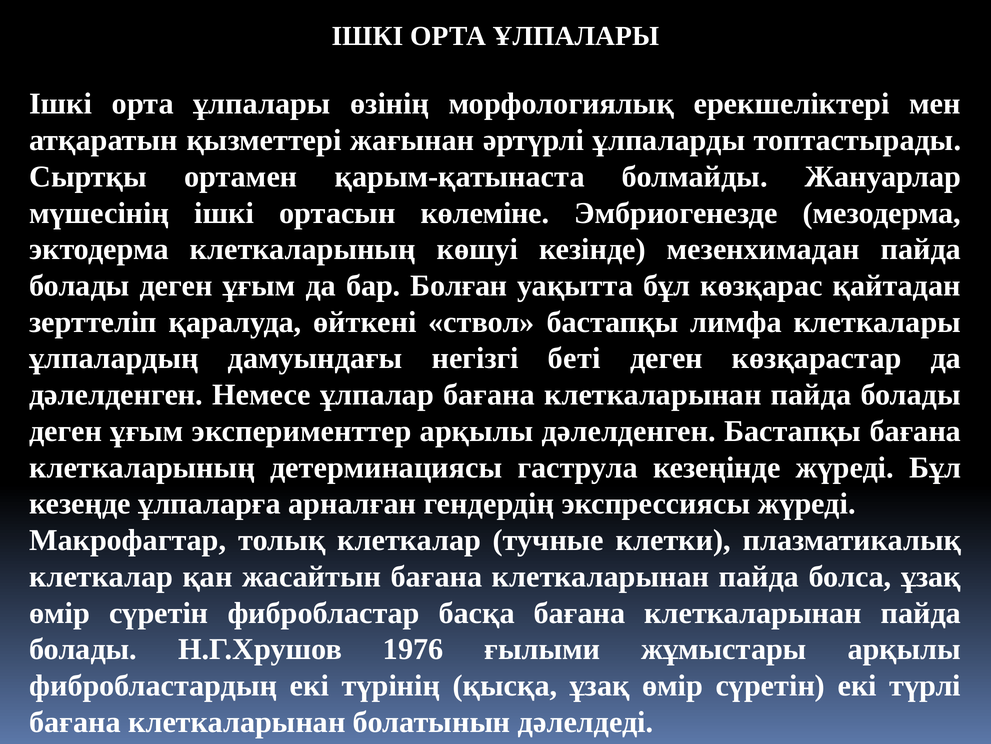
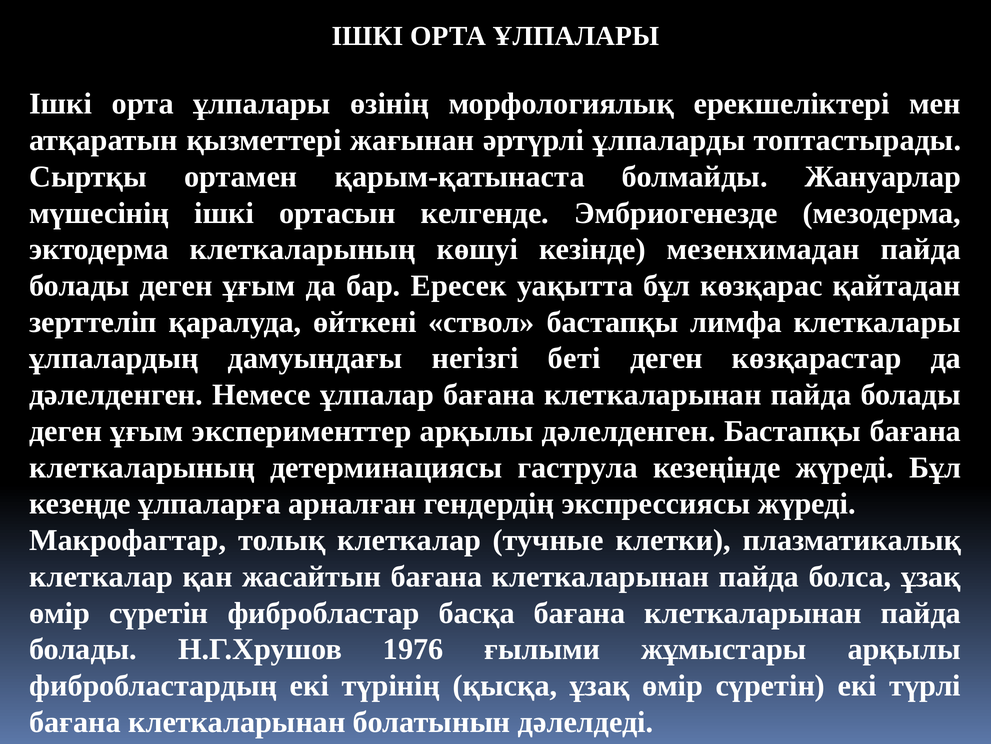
көлеміне: көлеміне -> келгенде (485, 213)
Болған: Болған -> Ересек (459, 285)
